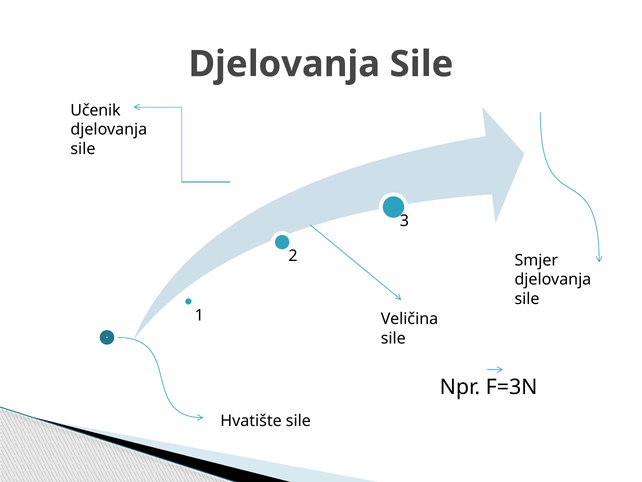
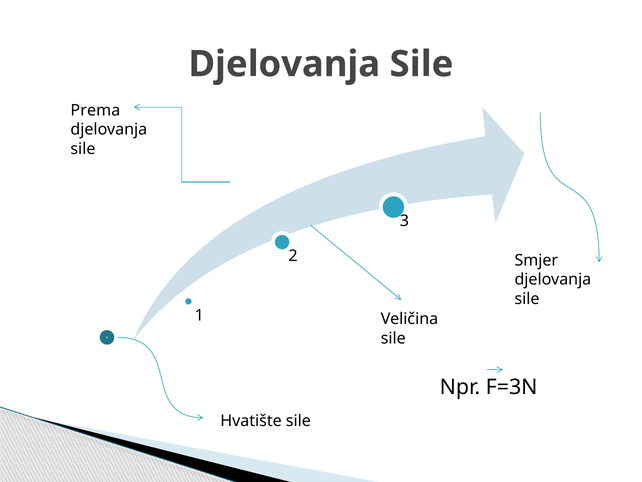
Učenik: Učenik -> Prema (95, 110)
